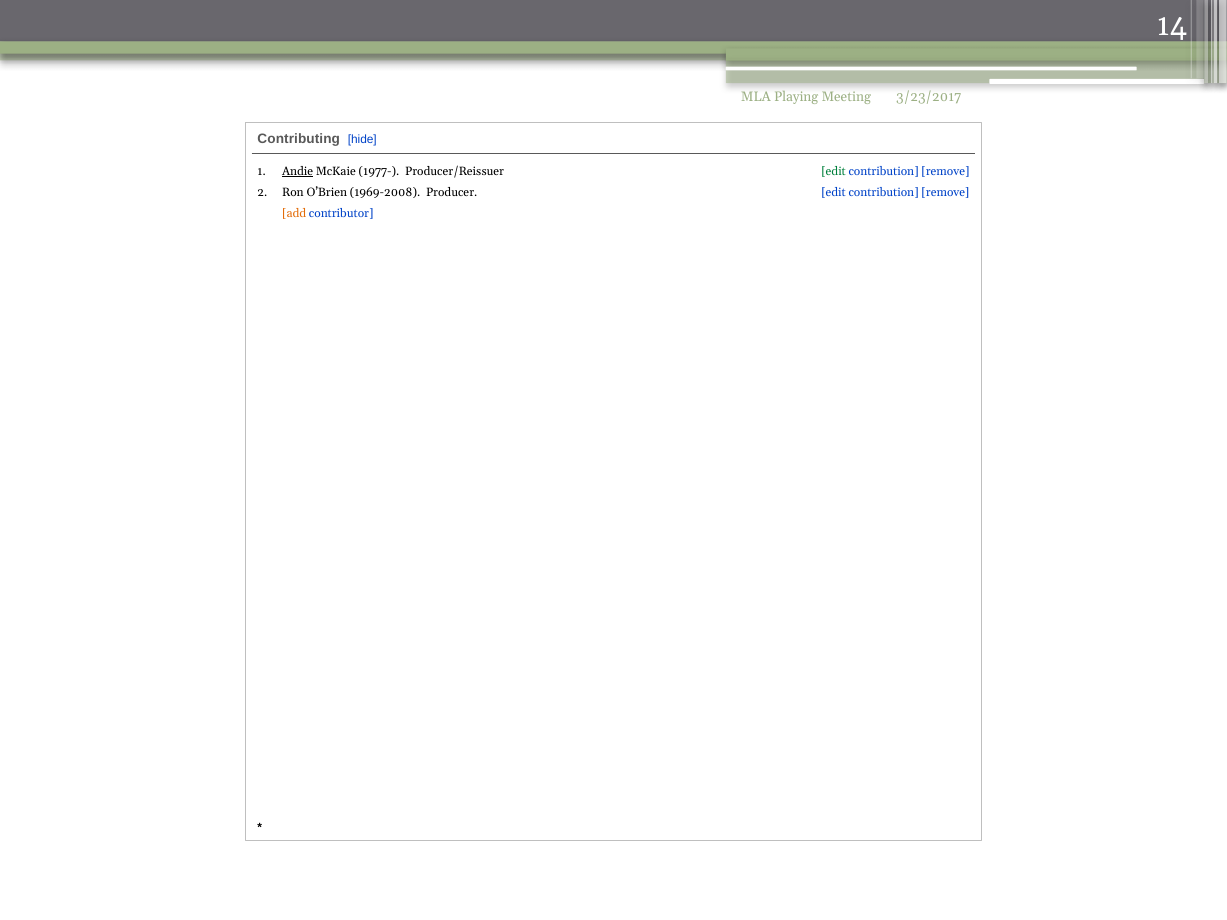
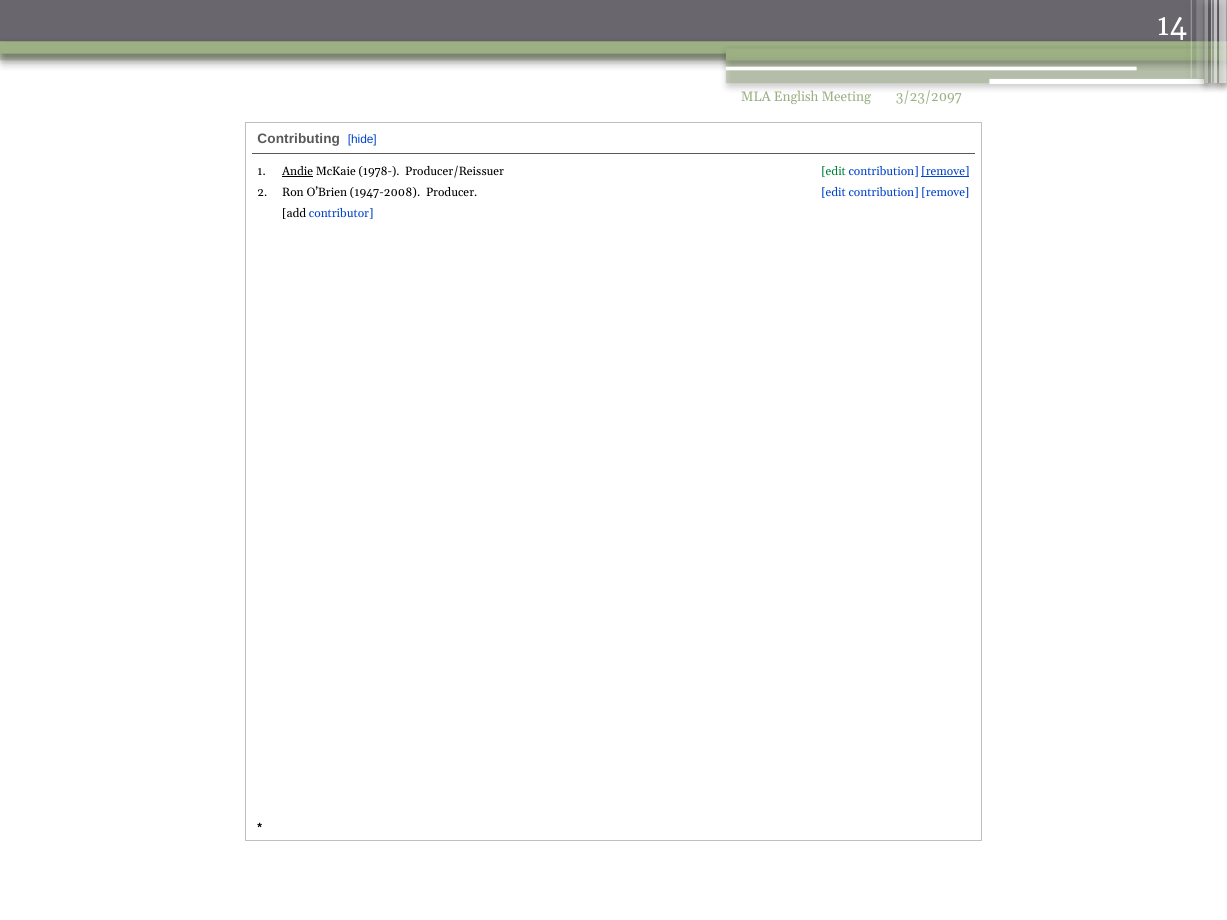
Playing: Playing -> English (796, 97)
3/23/2017: 3/23/2017 -> 3/23/2097 (929, 97)
remove underline: none -> present (945, 171)
1977-: 1977- -> 1978- (379, 171)
1969-2008: 1969-2008 -> 1947-2008 (385, 193)
add colour: orange -> black (294, 214)
